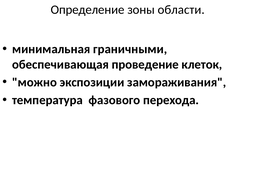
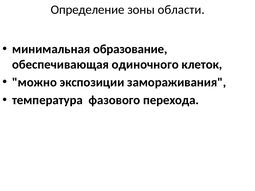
граничными: граничными -> образование (130, 49)
проведение: проведение -> одиночного (145, 65)
